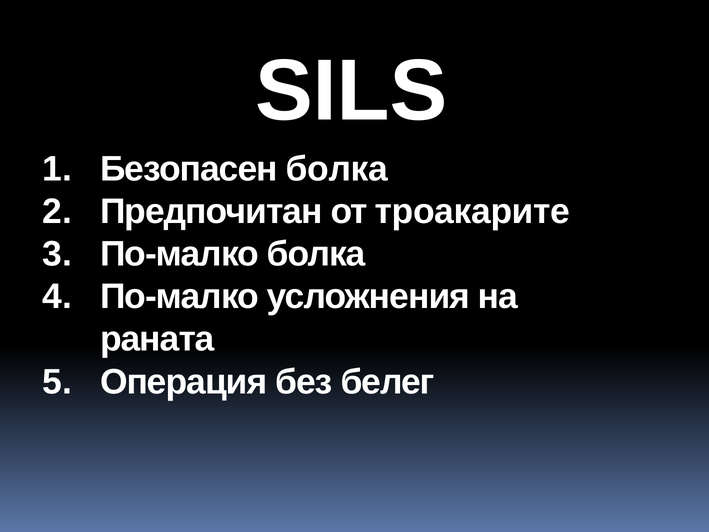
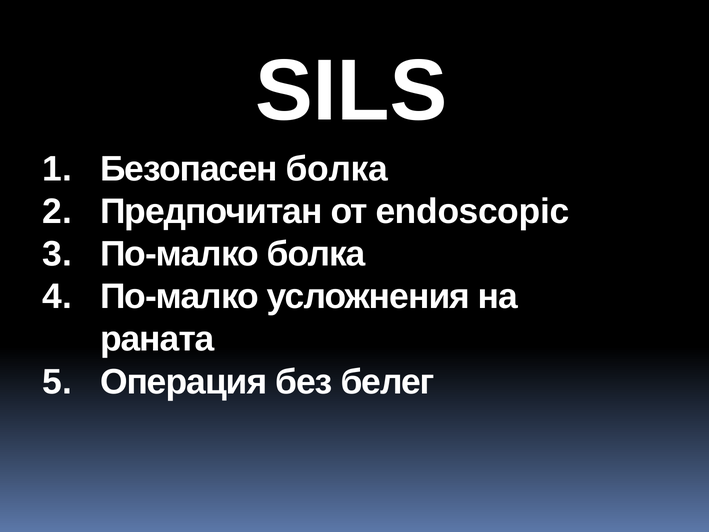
троакарите: троакарите -> endoscopic (472, 211)
